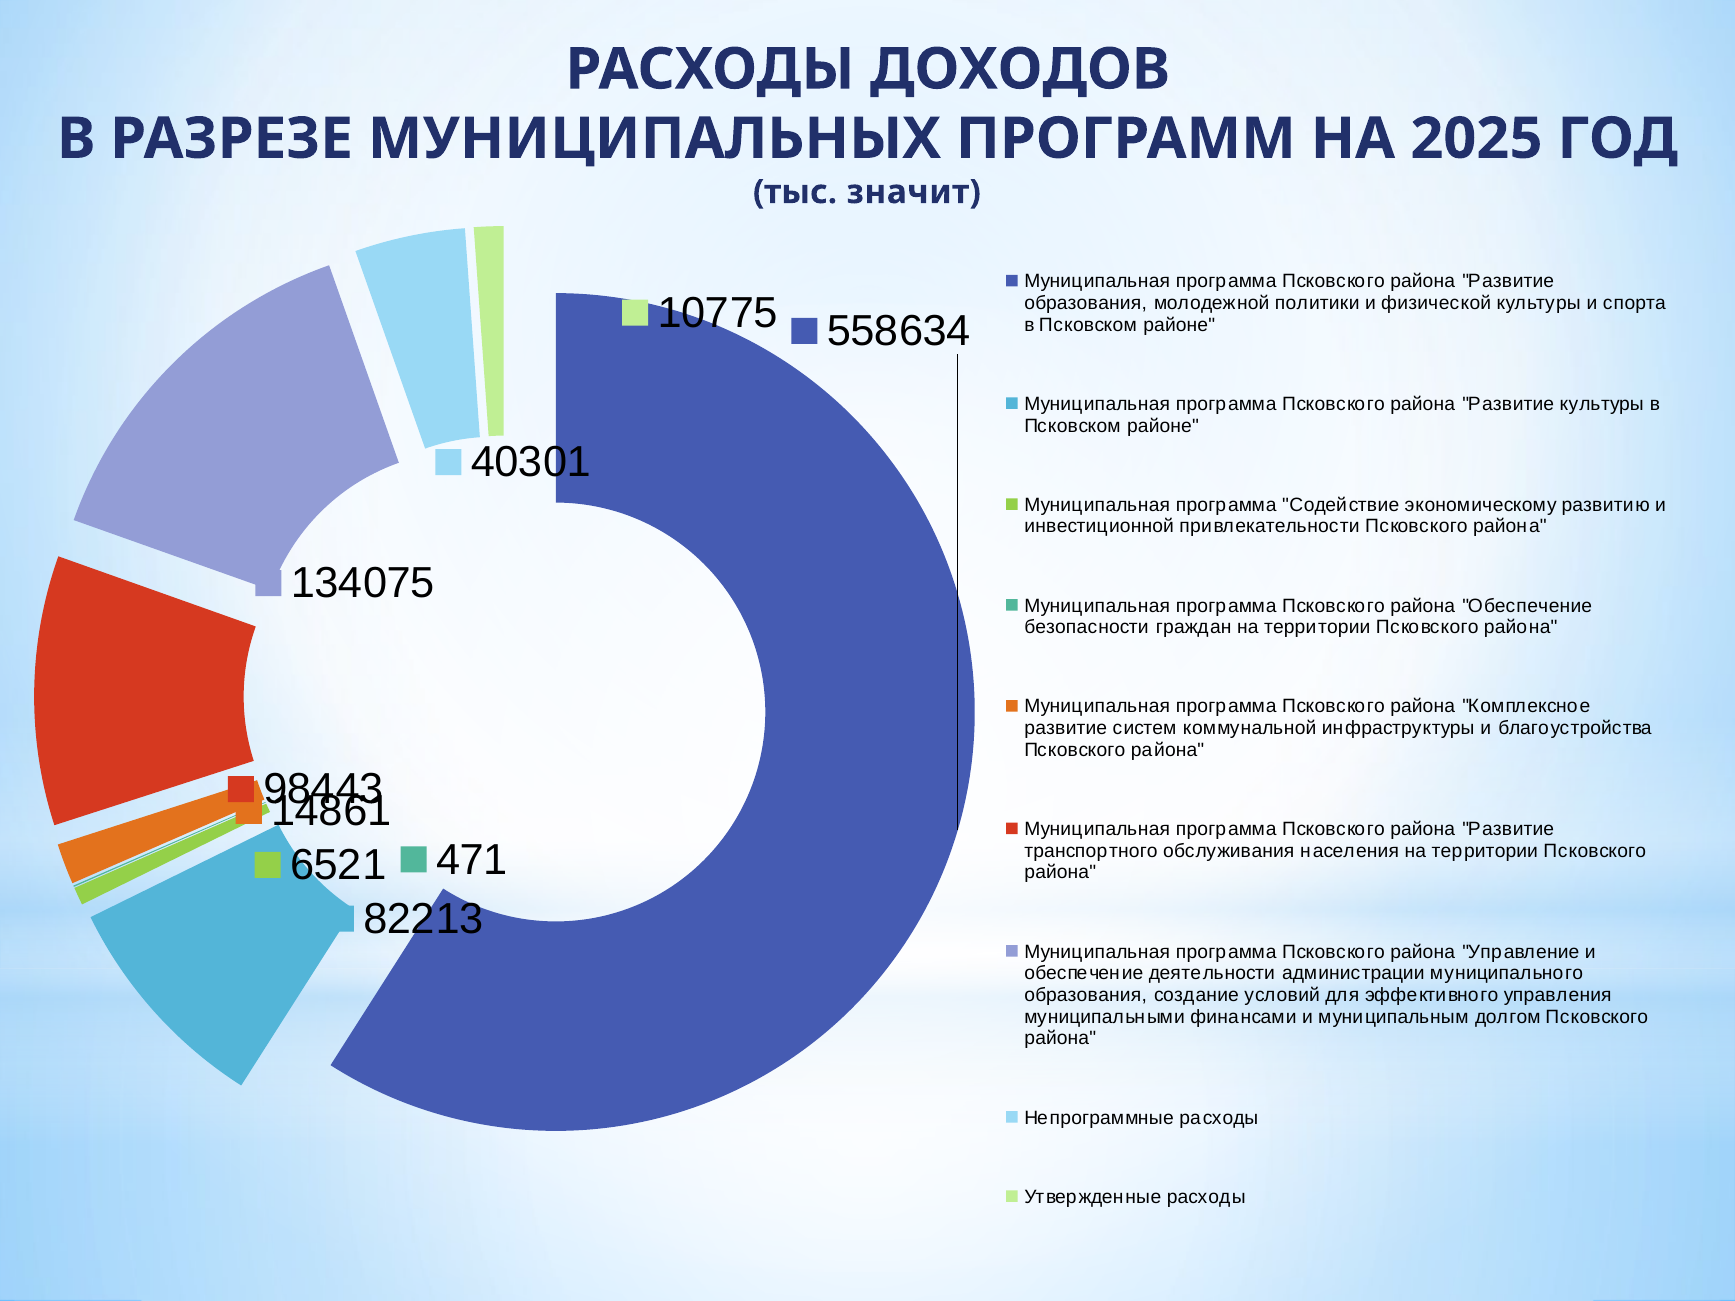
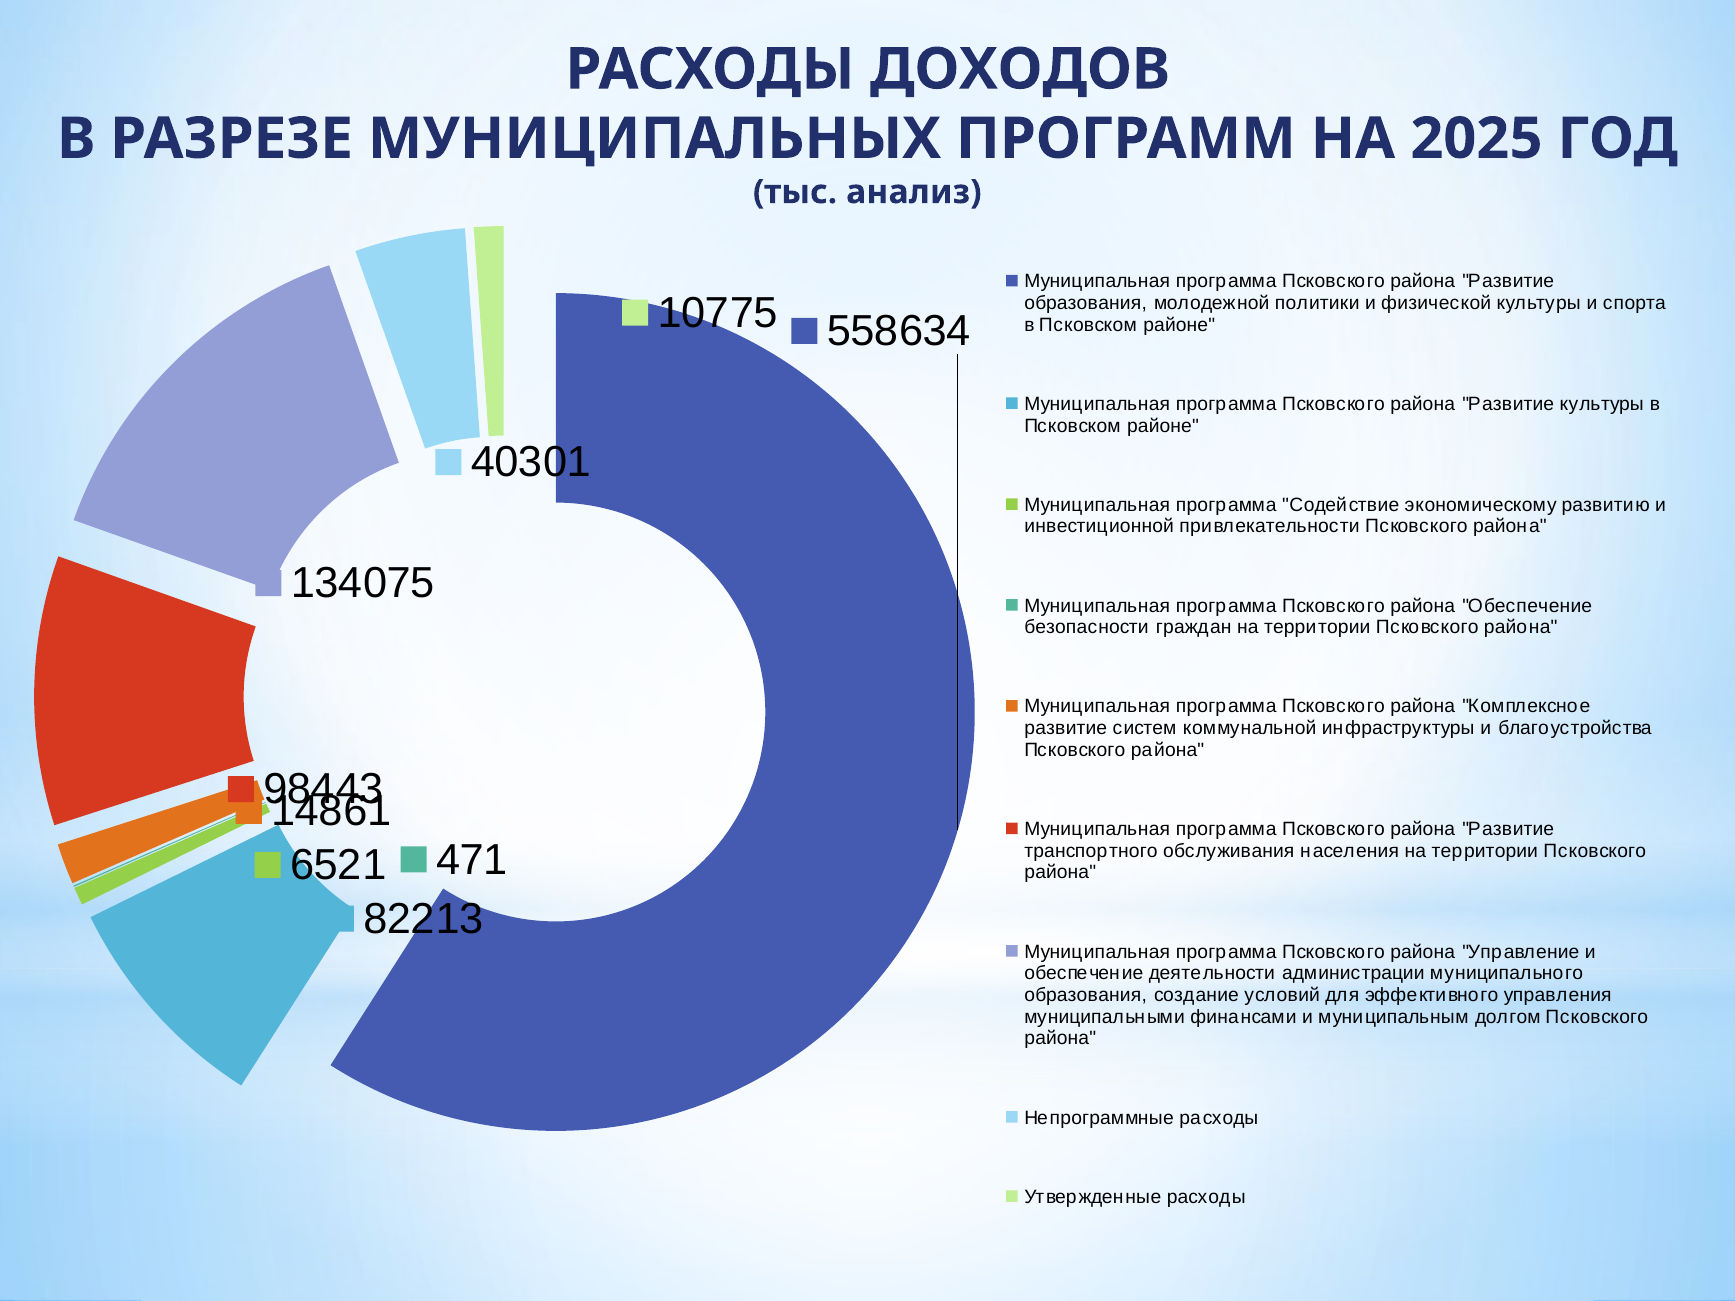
значит: значит -> анализ (914, 192)
